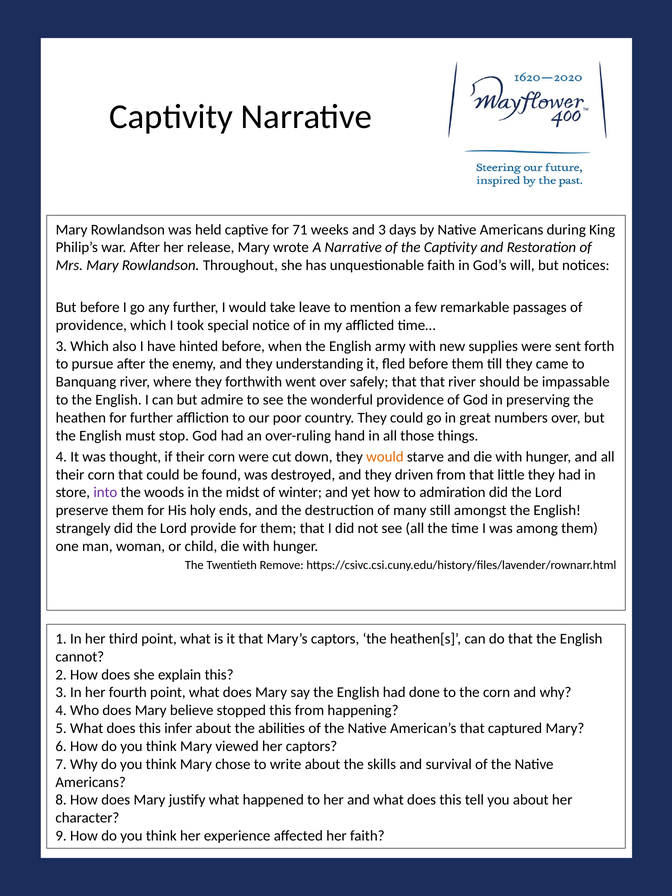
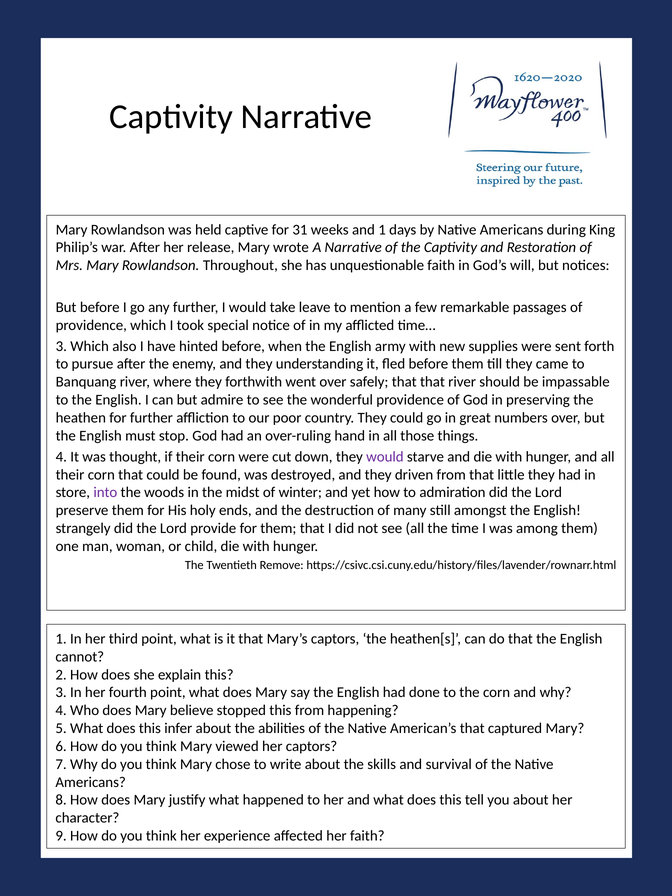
71: 71 -> 31 (300, 230)
and 3: 3 -> 1 (382, 230)
would colour: orange -> purple (385, 457)
